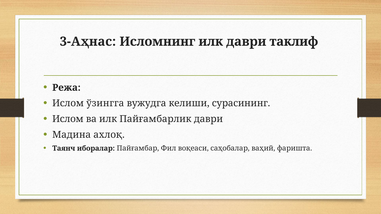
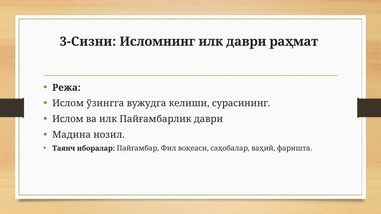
3-Аҳнас: 3-Аҳнас -> 3-Сизни (88, 42)
таклиф: таклиф -> раҳмат (294, 42)
ахлоқ: ахлоқ -> нозил (109, 135)
